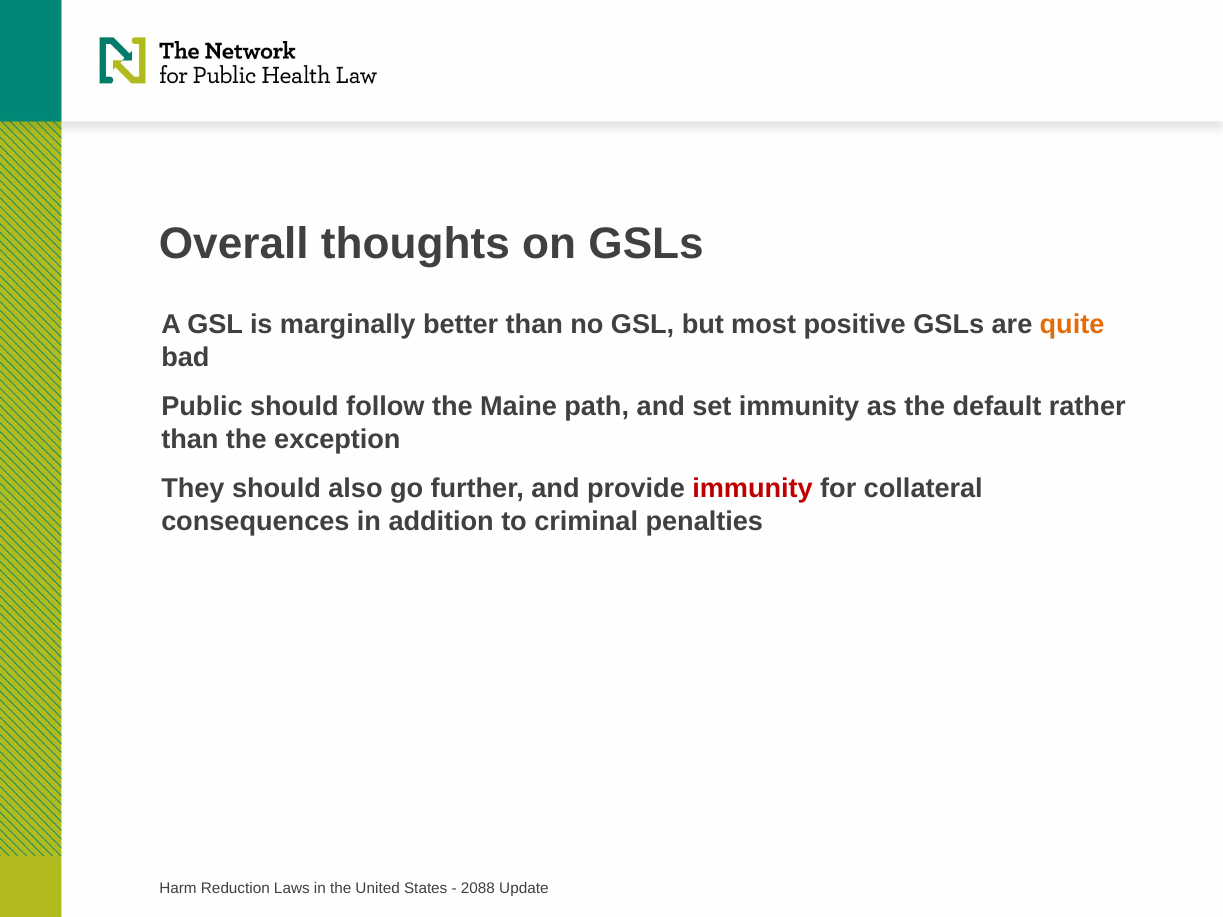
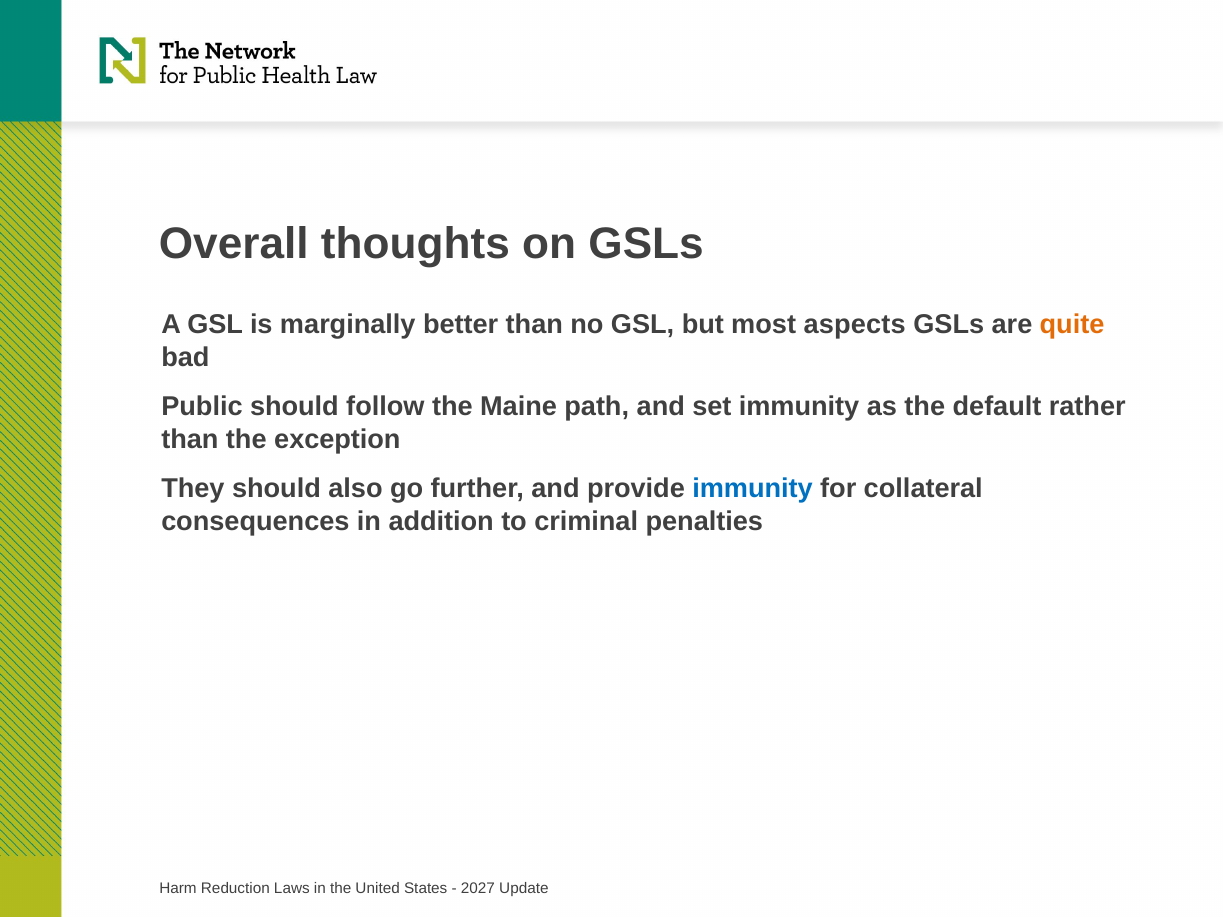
positive: positive -> aspects (855, 325)
immunity colour: red -> blue (753, 489)
2088: 2088 -> 2027 (478, 889)
